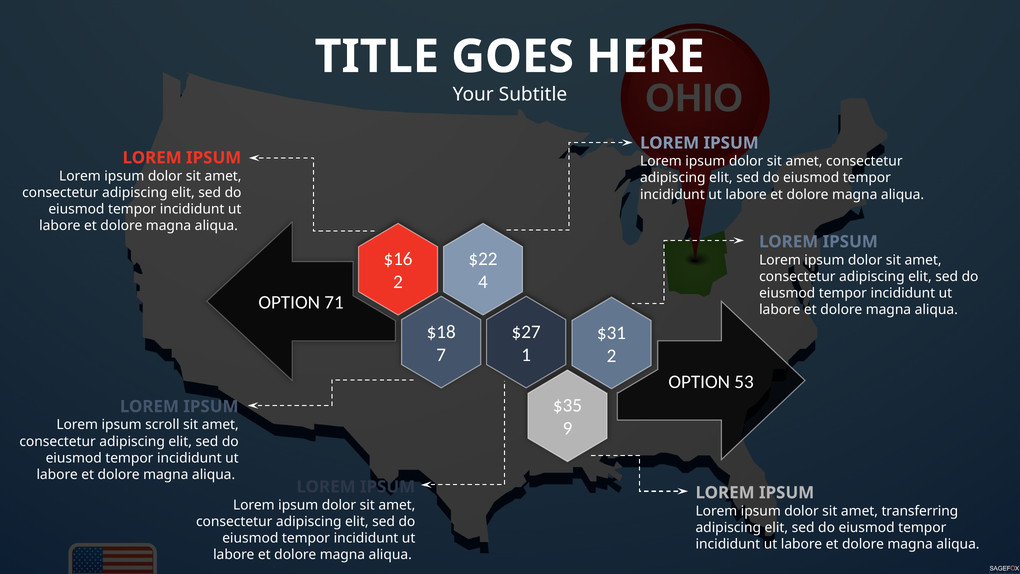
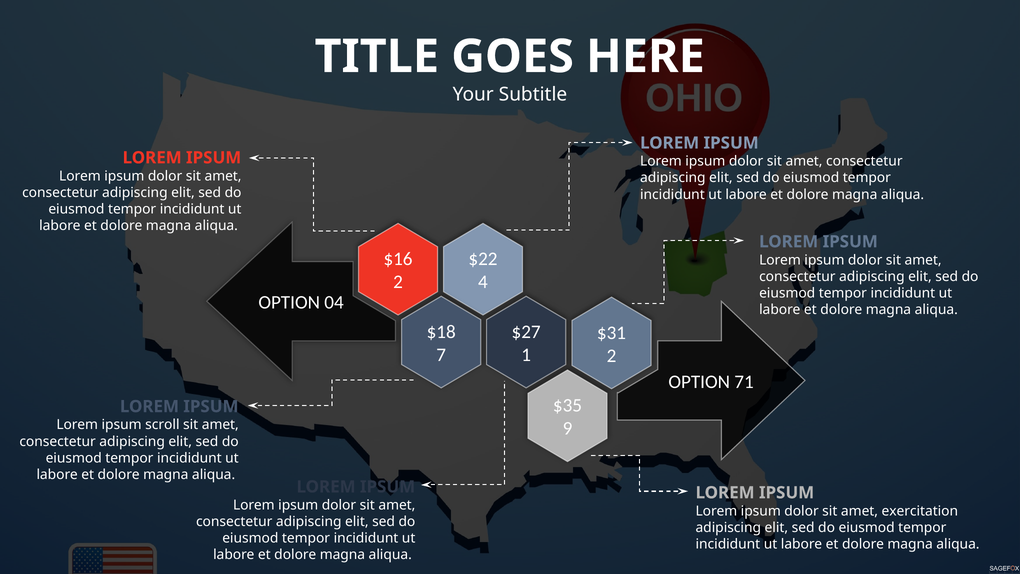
71: 71 -> 04 (334, 302)
53: 53 -> 71 (744, 382)
transferring: transferring -> exercitation (920, 511)
